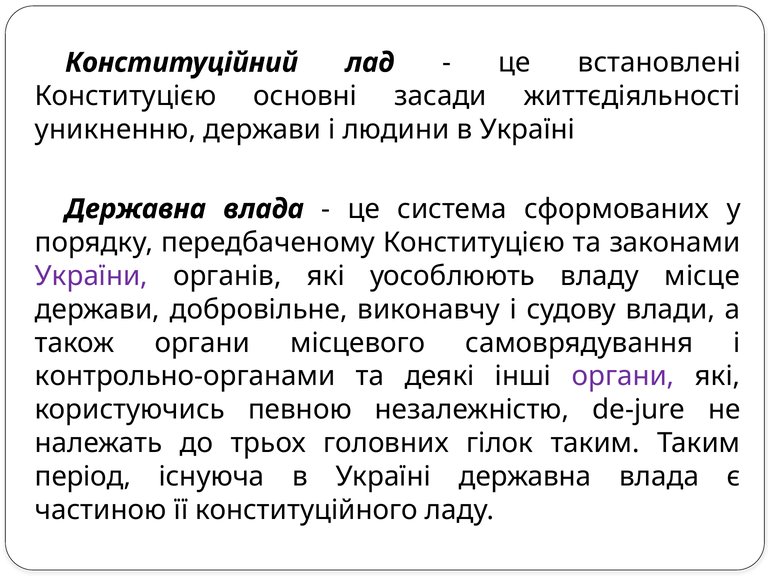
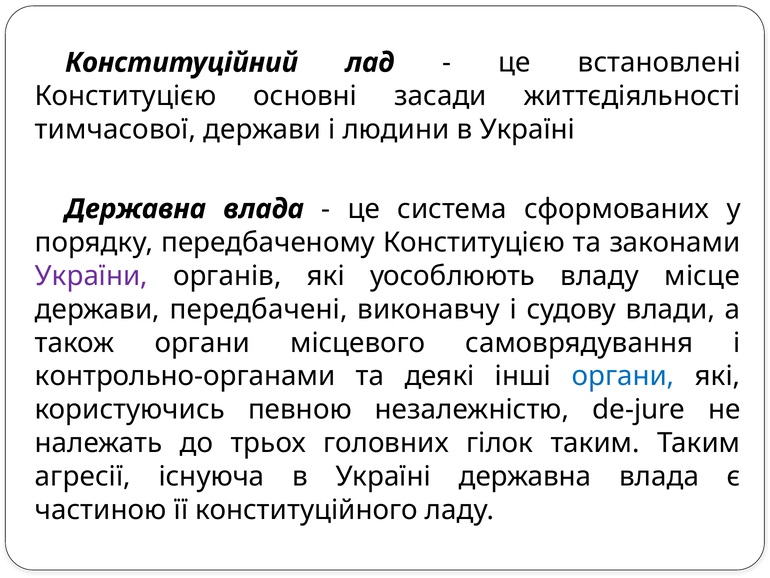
уникненню: уникненню -> тимчасової (115, 129)
добровільне: добровільне -> передбачені (259, 309)
органи colour: purple -> blue (623, 376)
період: період -> агресії (83, 476)
